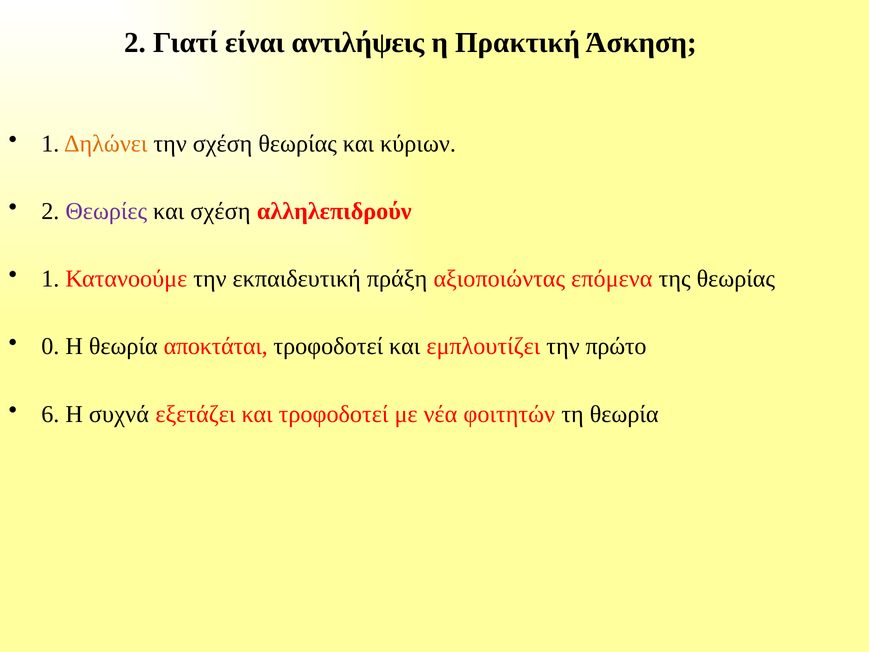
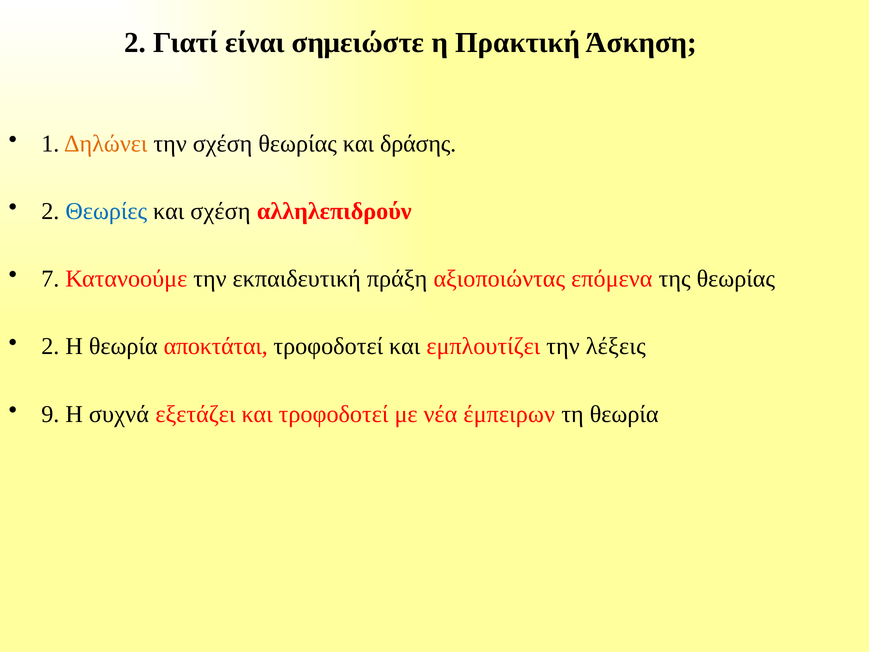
αντιλήψεις: αντιλήψεις -> σημειώστε (358, 43)
κύριων: κύριων -> δράσης (418, 144)
Θεωρίες colour: purple -> blue (106, 211)
1: 1 -> 7 (50, 279)
0: 0 -> 2 (50, 346)
πρώτο: πρώτο -> λέξεις (616, 346)
6: 6 -> 9 (50, 414)
φοιτητών: φοιτητών -> έμπειρων (509, 414)
